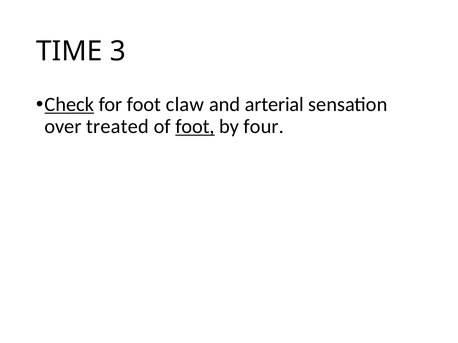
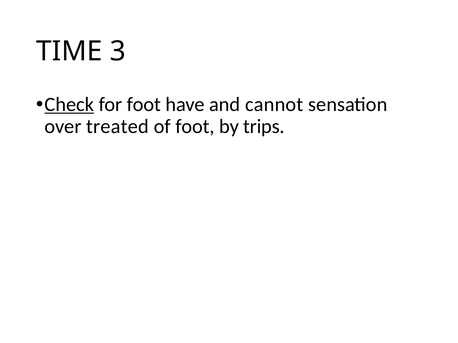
claw: claw -> have (185, 105)
arterial: arterial -> cannot (274, 105)
foot underline: present -> none (195, 127)
four: four -> trips (264, 127)
